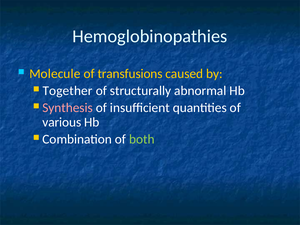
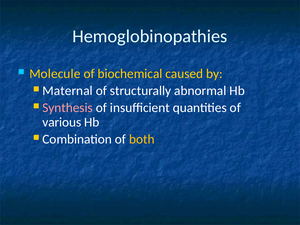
transfusions: transfusions -> biochemical (130, 74)
Together: Together -> Maternal (68, 91)
both colour: light green -> yellow (142, 139)
